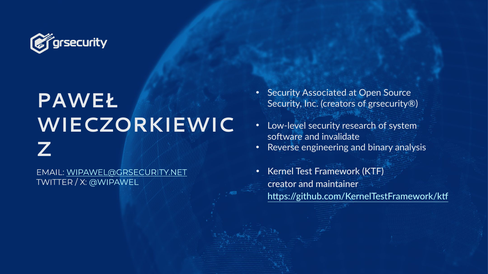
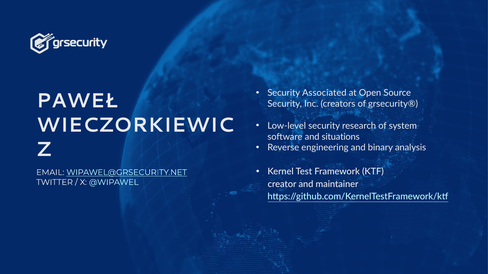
invalidate: invalidate -> situations (341, 137)
